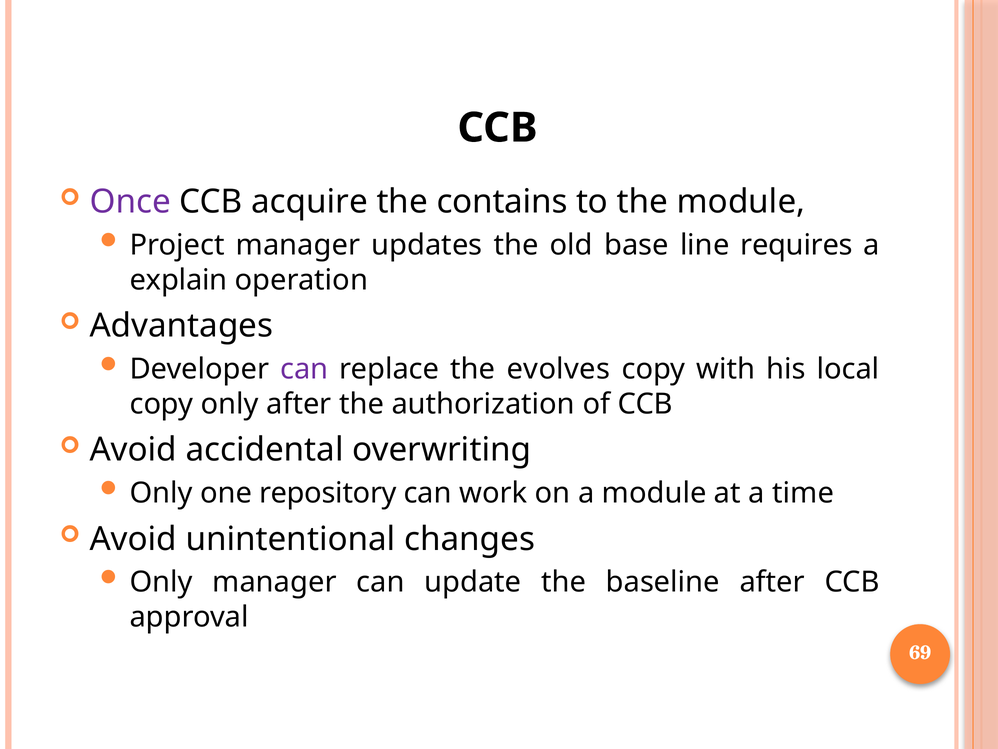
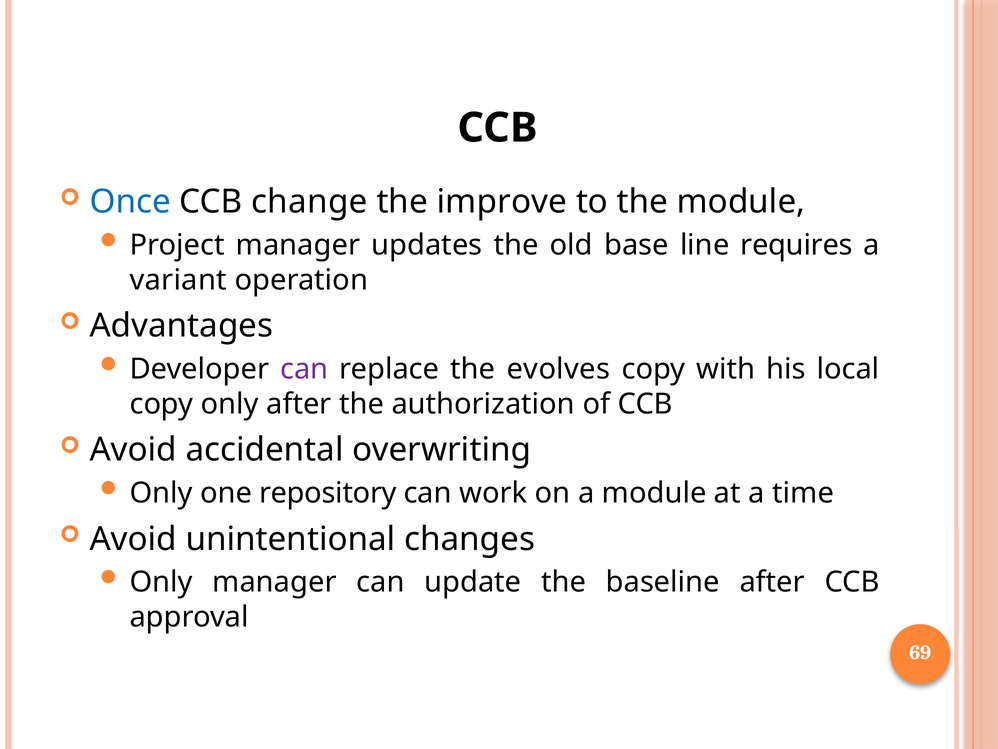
Once colour: purple -> blue (130, 202)
acquire: acquire -> change (309, 202)
contains: contains -> improve (502, 202)
explain: explain -> variant (178, 280)
